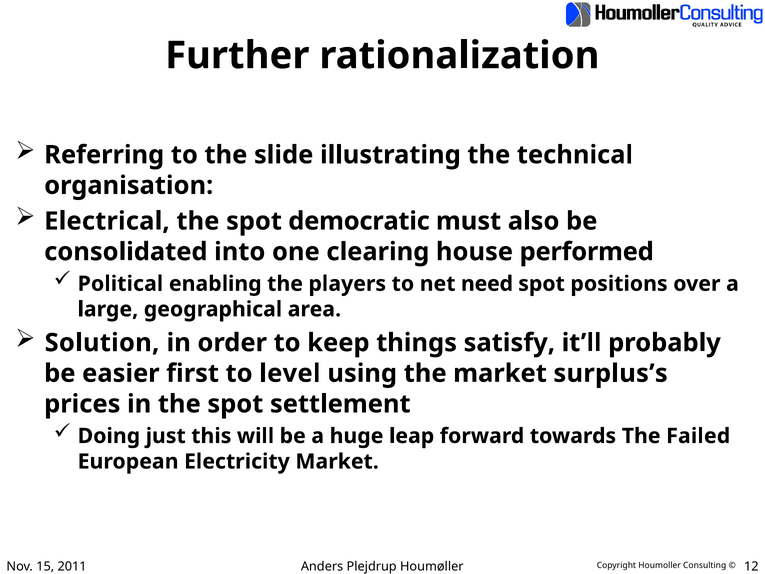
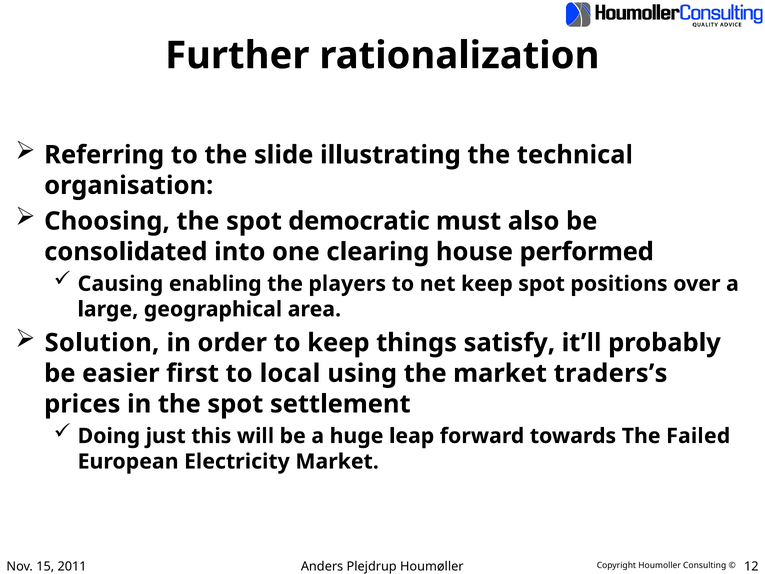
Electrical: Electrical -> Choosing (107, 221)
Political: Political -> Causing (120, 284)
net need: need -> keep (487, 284)
level: level -> local (290, 373)
surplus’s: surplus’s -> traders’s (611, 373)
